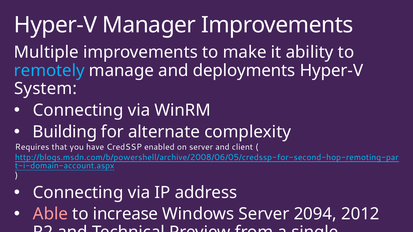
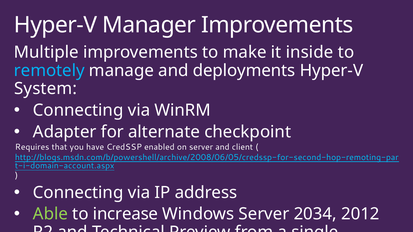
ability: ability -> inside (310, 52)
Building: Building -> Adapter (65, 132)
complexity: complexity -> checkpoint (248, 132)
Able colour: pink -> light green (50, 214)
2094: 2094 -> 2034 (315, 214)
